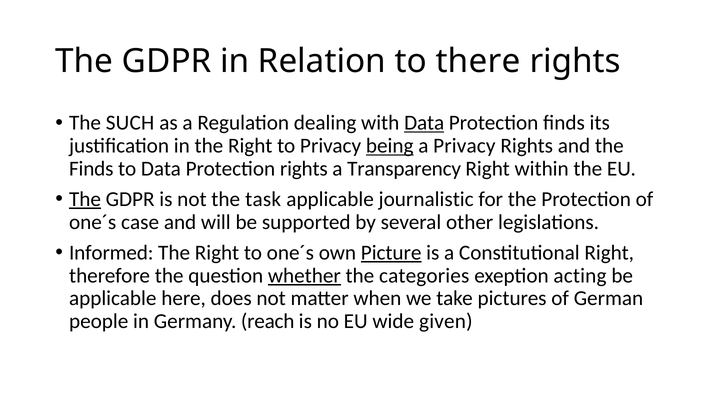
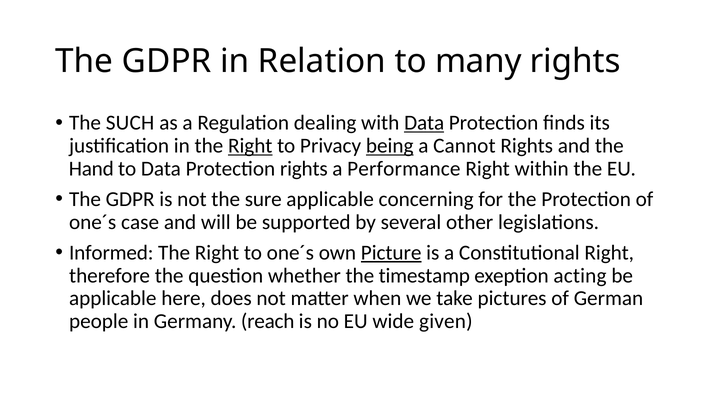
there: there -> many (478, 61)
Right underline: none -> present (250, 146)
a Privacy: Privacy -> Cannot (464, 146)
Finds: Finds -> Hand (91, 169)
Transparency: Transparency -> Performance (404, 169)
The underline: present -> none (85, 199)
task: task -> sure (263, 199)
journalistic: journalistic -> concerning (426, 199)
whether underline: present -> none (304, 275)
categories: categories -> timestamp (424, 275)
